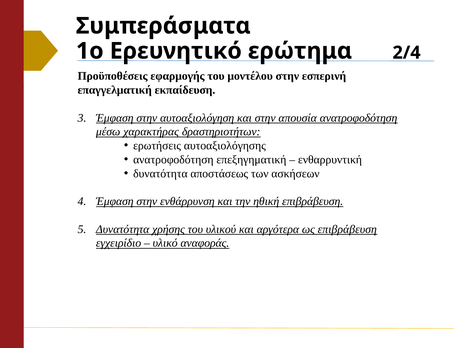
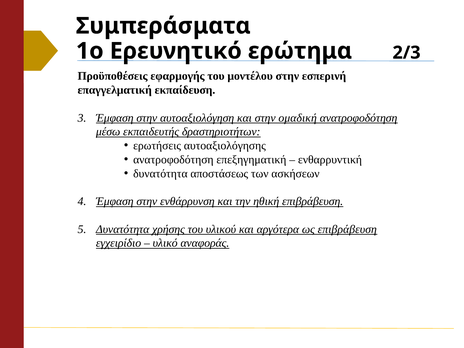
2/4: 2/4 -> 2/3 (407, 53)
απουσία: απουσία -> ομαδική (298, 118)
χαρακτήρας: χαρακτήρας -> εκπαιδευτής (151, 132)
